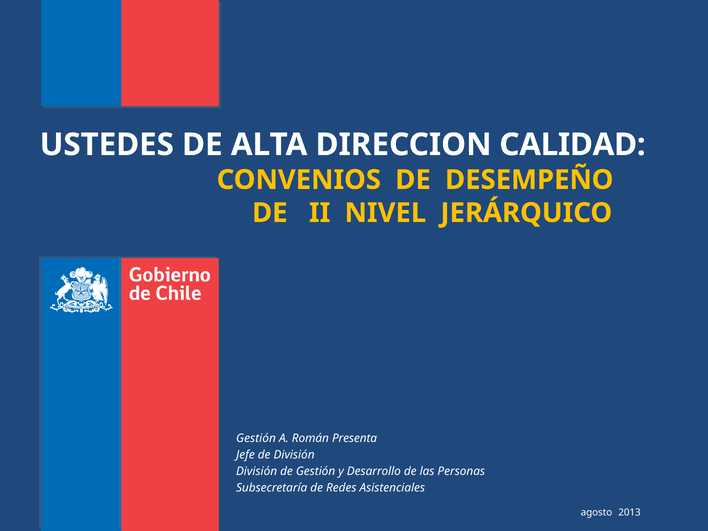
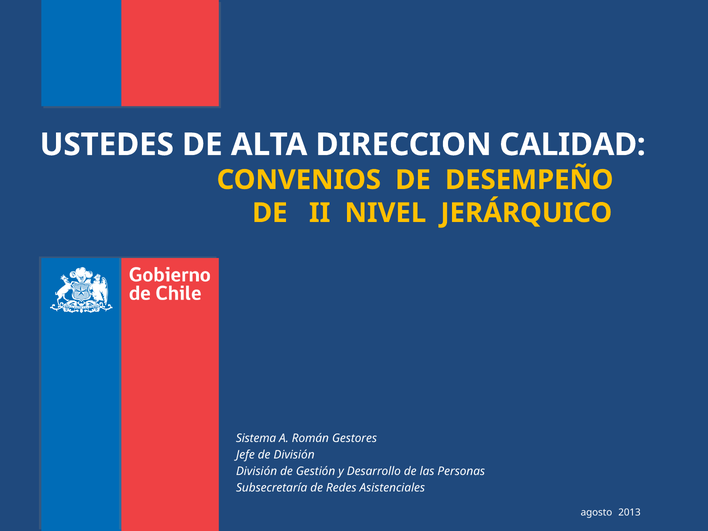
Gestión: Gestión -> Sistema (256, 438)
Presenta: Presenta -> Gestores (354, 438)
